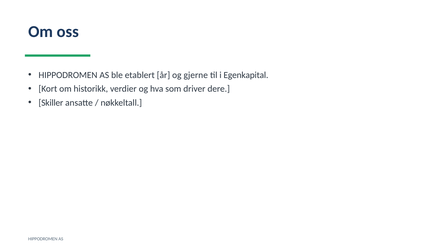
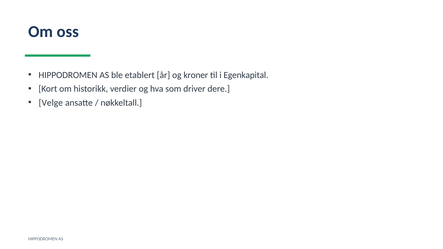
gjerne: gjerne -> kroner (196, 75)
Skiller: Skiller -> Velge (51, 103)
